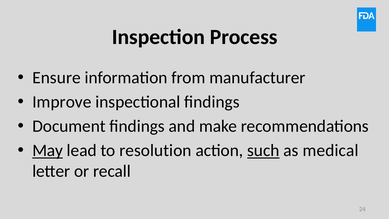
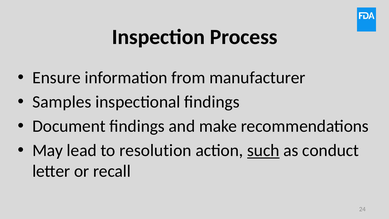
Improve: Improve -> Samples (62, 102)
May underline: present -> none (48, 150)
medical: medical -> conduct (331, 150)
